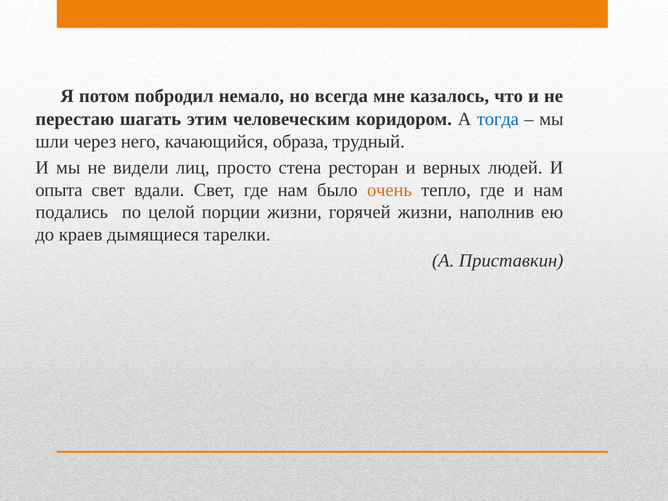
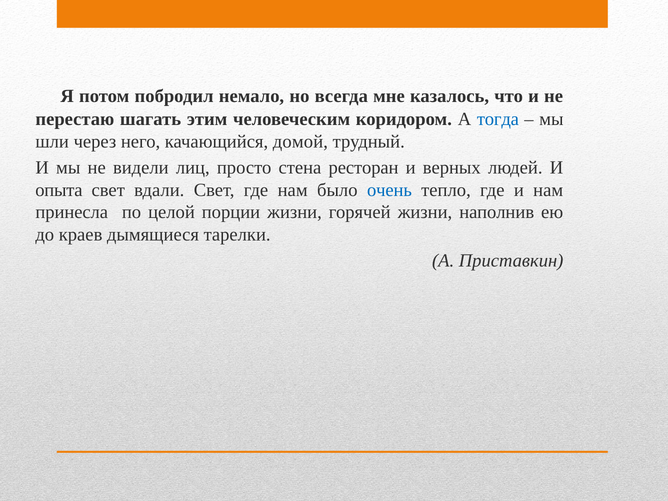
образа: образа -> домой (300, 142)
очень colour: orange -> blue (389, 190)
подались: подались -> принесла (72, 212)
